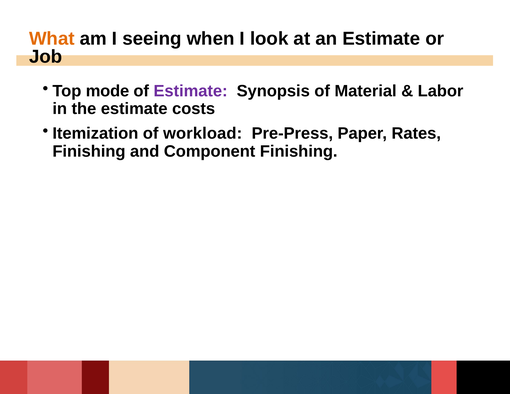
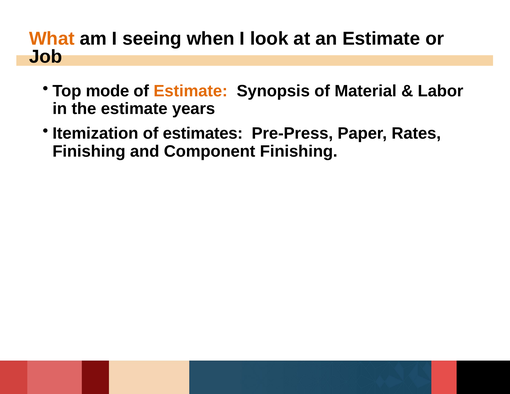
Estimate colour: purple -> orange (191, 91)
costs: costs -> years (194, 109)
workload: workload -> estimates (203, 134)
